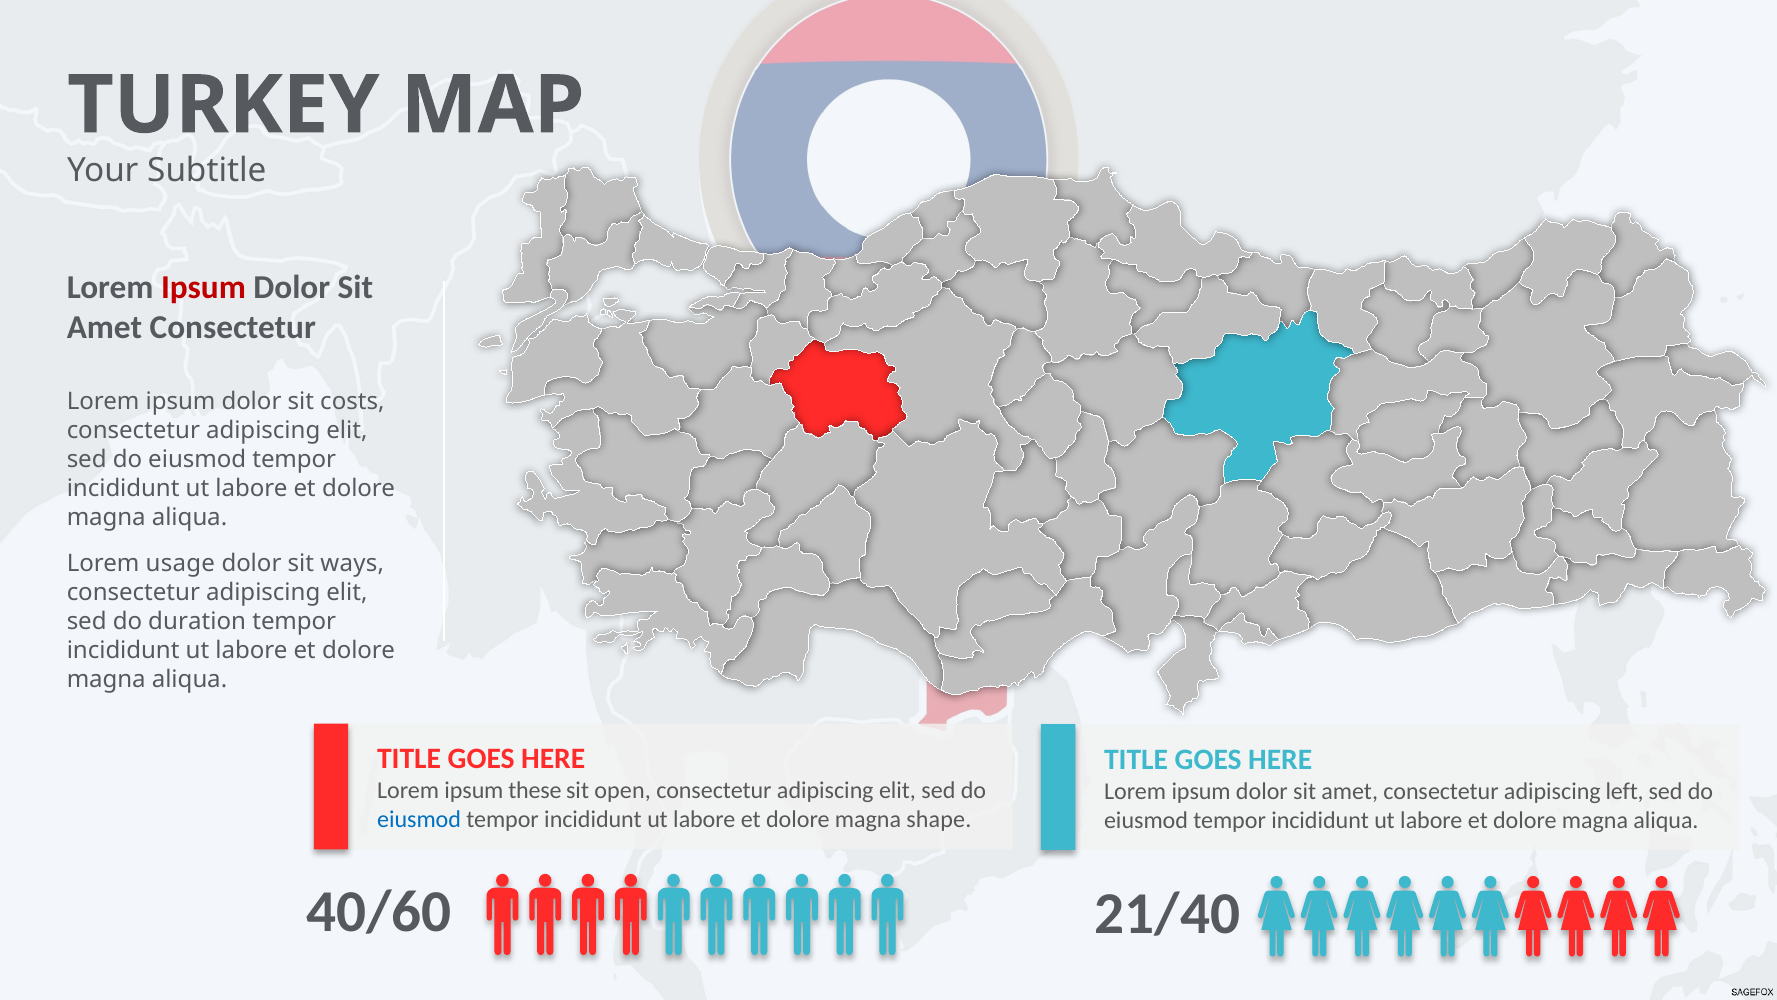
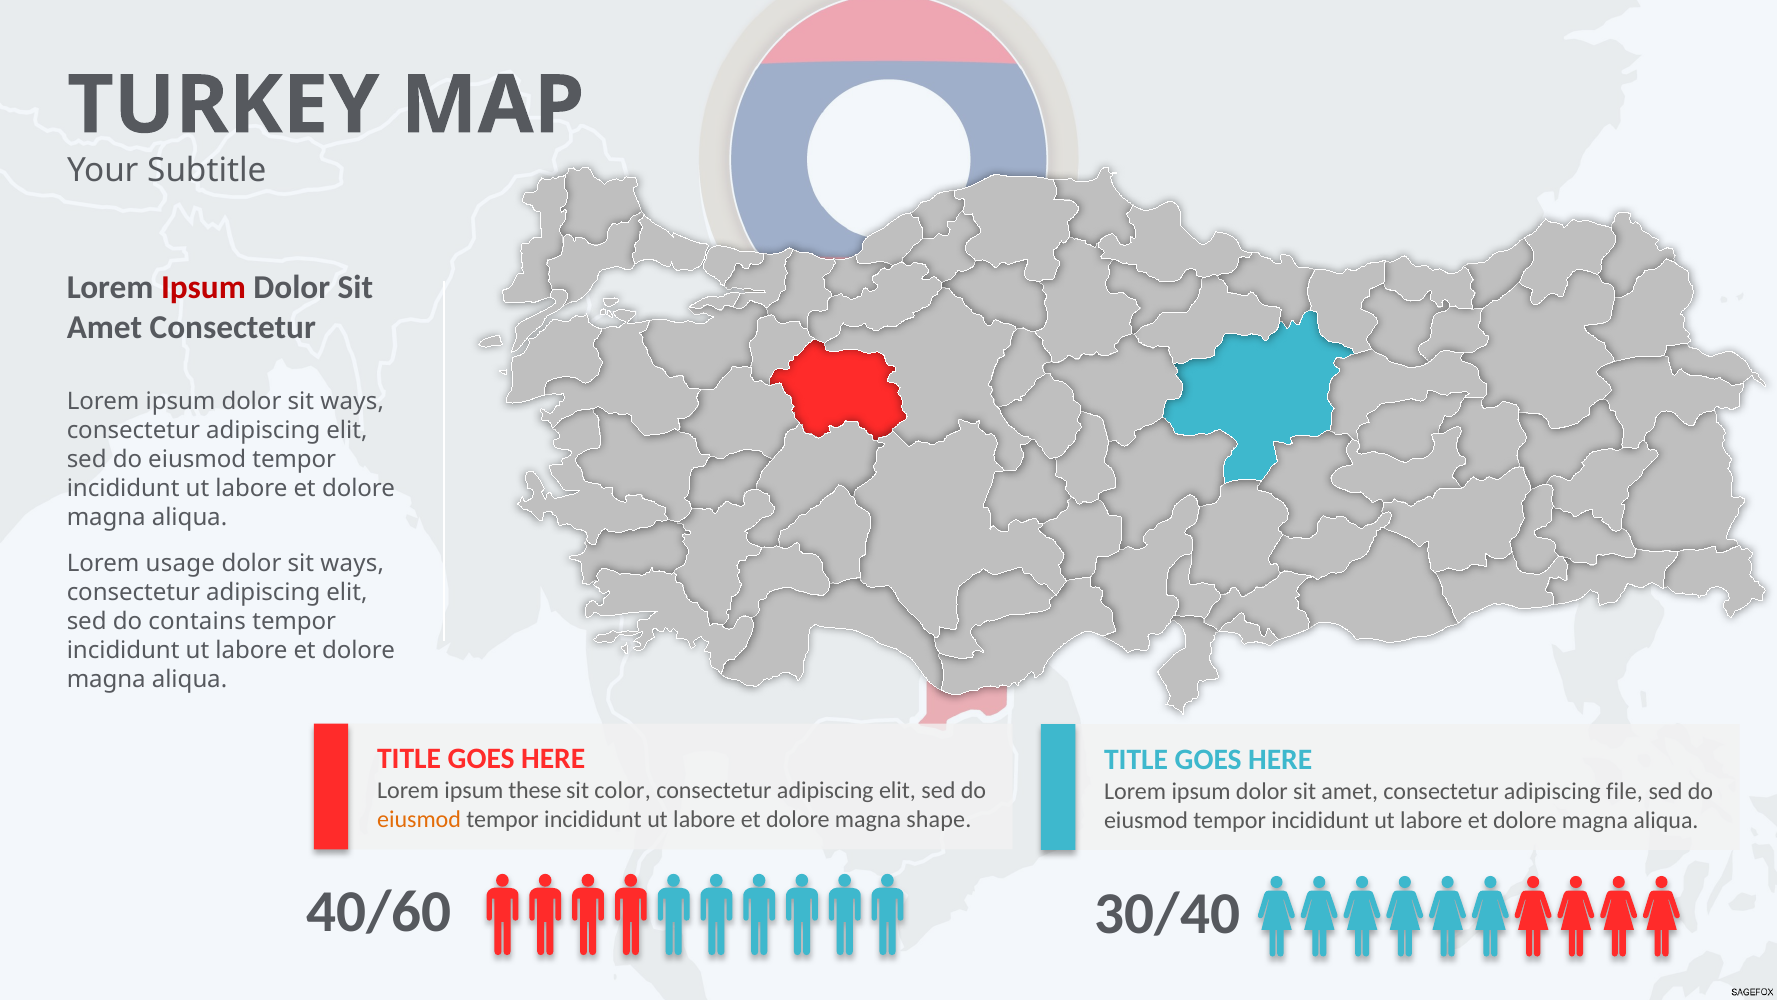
ipsum dolor sit costs: costs -> ways (352, 401)
duration: duration -> contains (197, 621)
open: open -> color (623, 790)
left: left -> file (1624, 791)
eiusmod colour: blue -> orange (419, 819)
21/40: 21/40 -> 30/40 (1168, 914)
